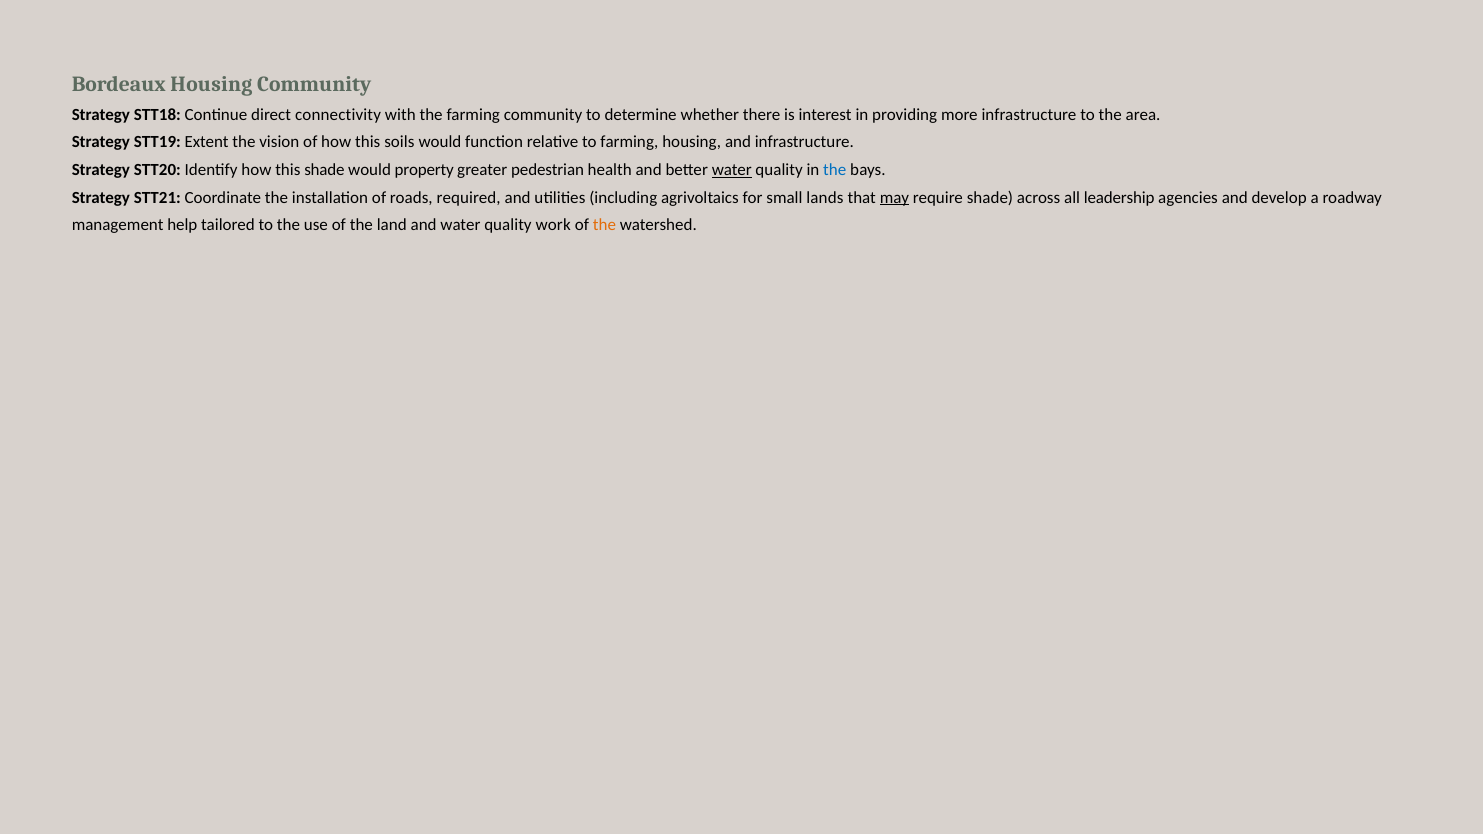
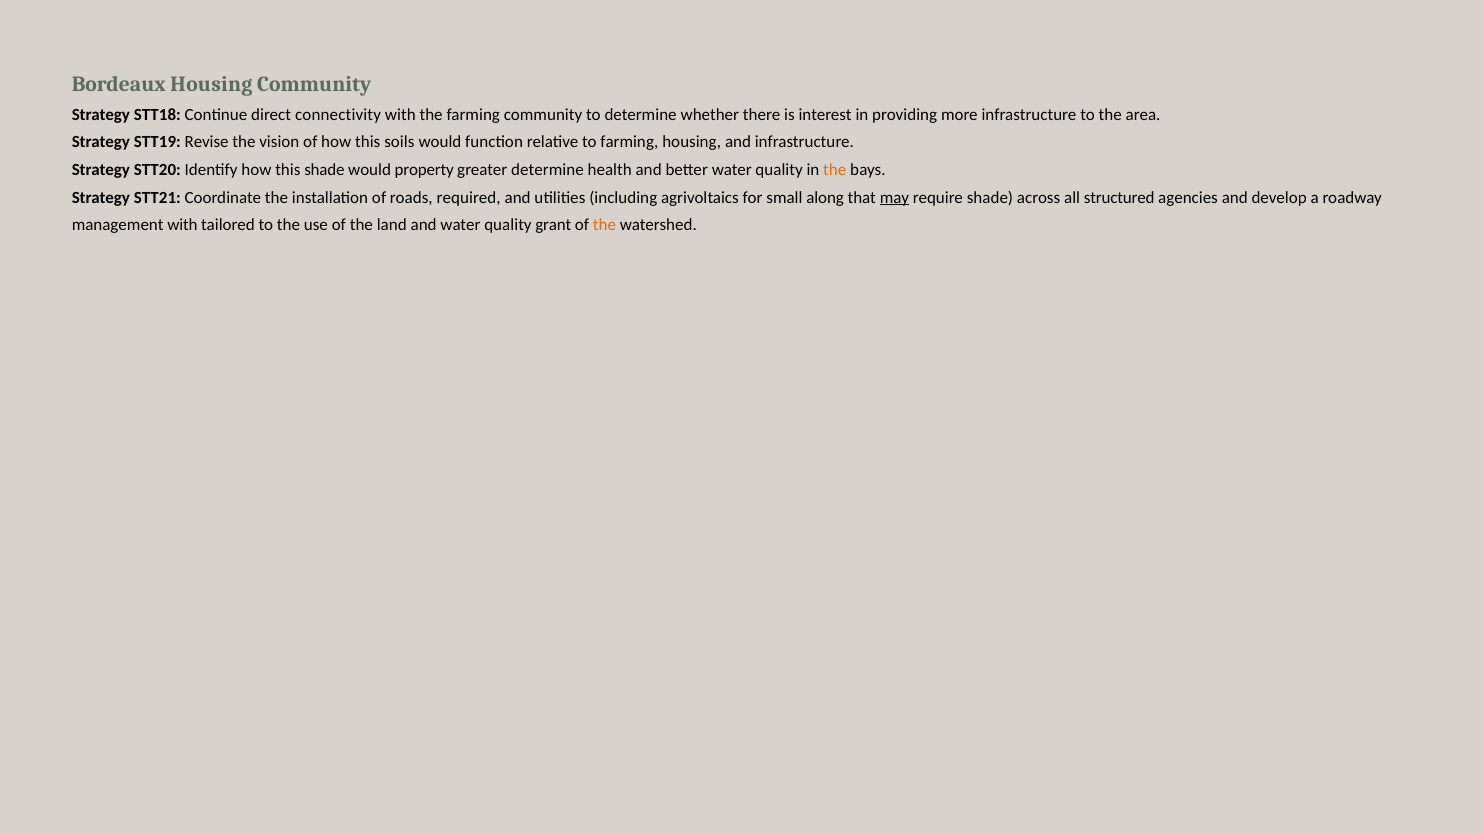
Extent: Extent -> Revise (207, 142)
greater pedestrian: pedestrian -> determine (547, 170)
water underline: present -> none (732, 170)
the colour: blue -> orange (835, 170)
lands: lands -> along (825, 197)
leadership: leadership -> structured (1119, 197)
management help: help -> with (182, 225)
work: work -> grant (553, 225)
